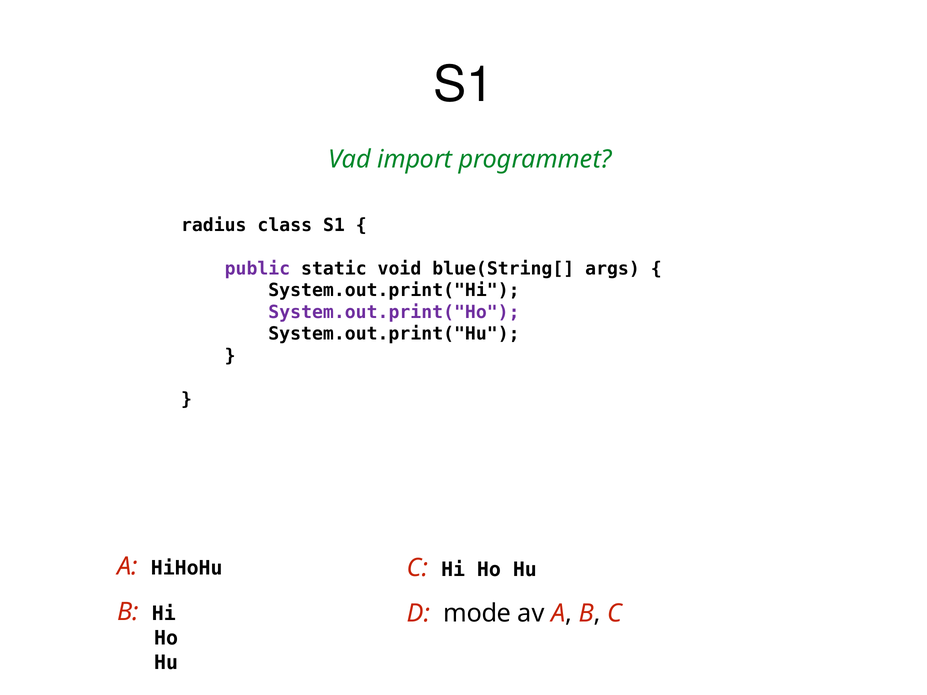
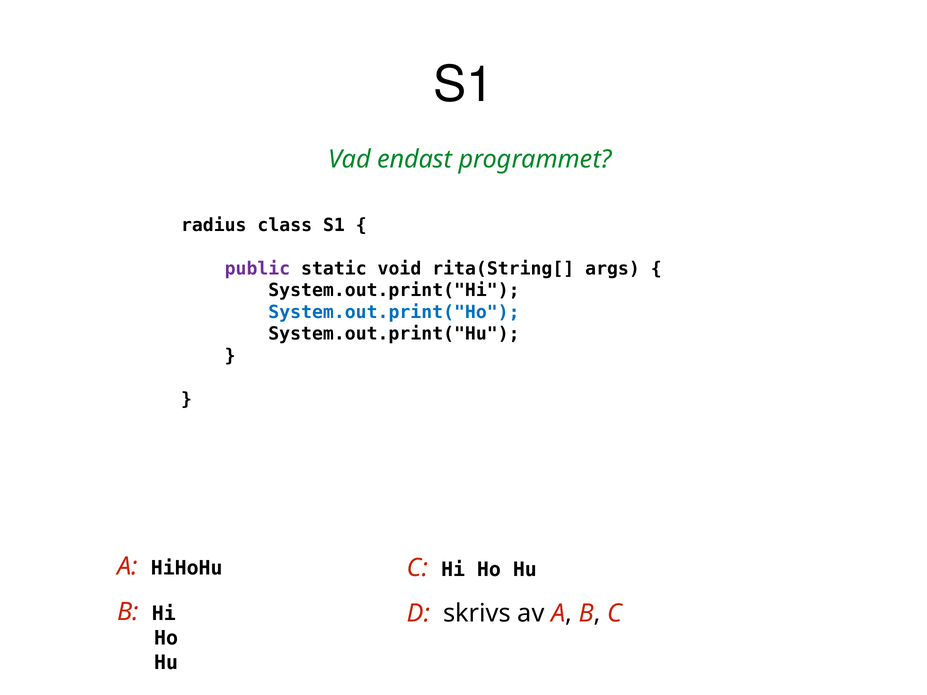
import: import -> endast (415, 159)
blue(String[: blue(String[ -> rita(String[ (503, 269)
System.out.print("Ho colour: purple -> blue (394, 312)
mode: mode -> skrivs (477, 613)
